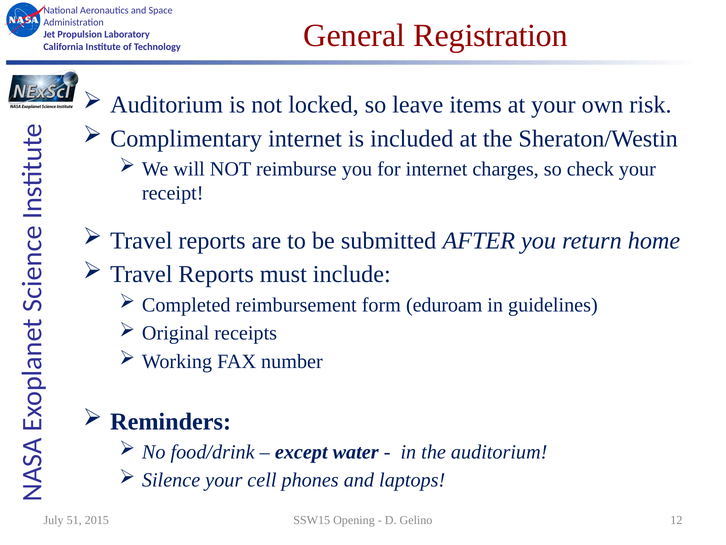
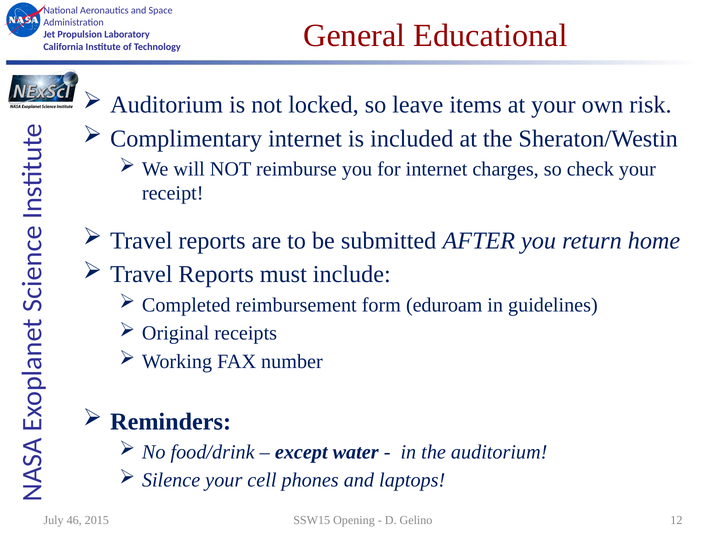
Registration: Registration -> Educational (491, 36)
51: 51 -> 46 (74, 520)
